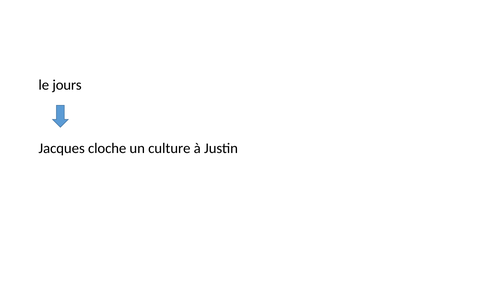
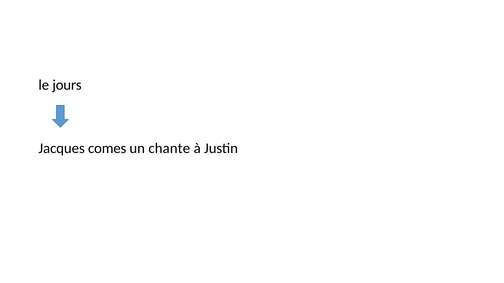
cloche: cloche -> comes (107, 149)
culture: culture -> chante (169, 149)
